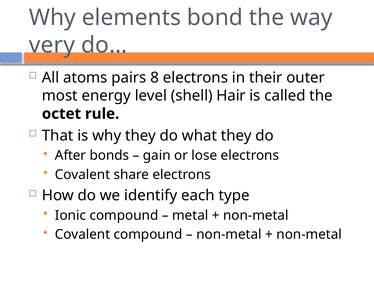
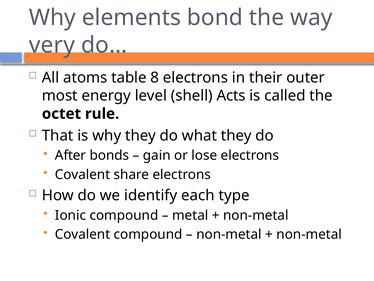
pairs: pairs -> table (129, 77)
Hair: Hair -> Acts (231, 95)
